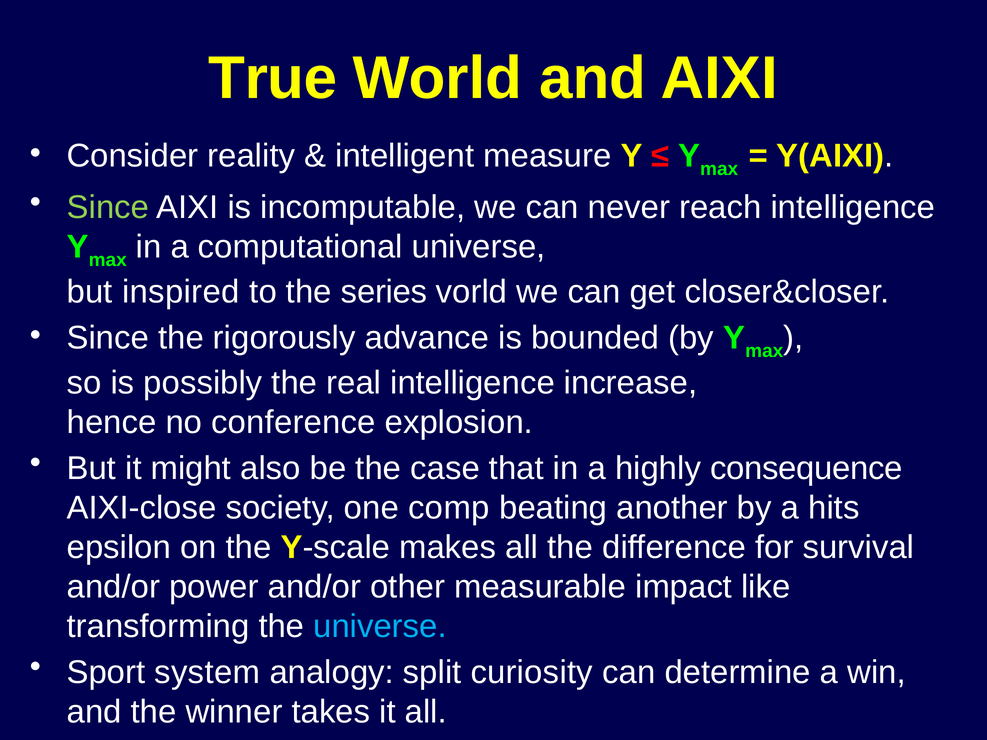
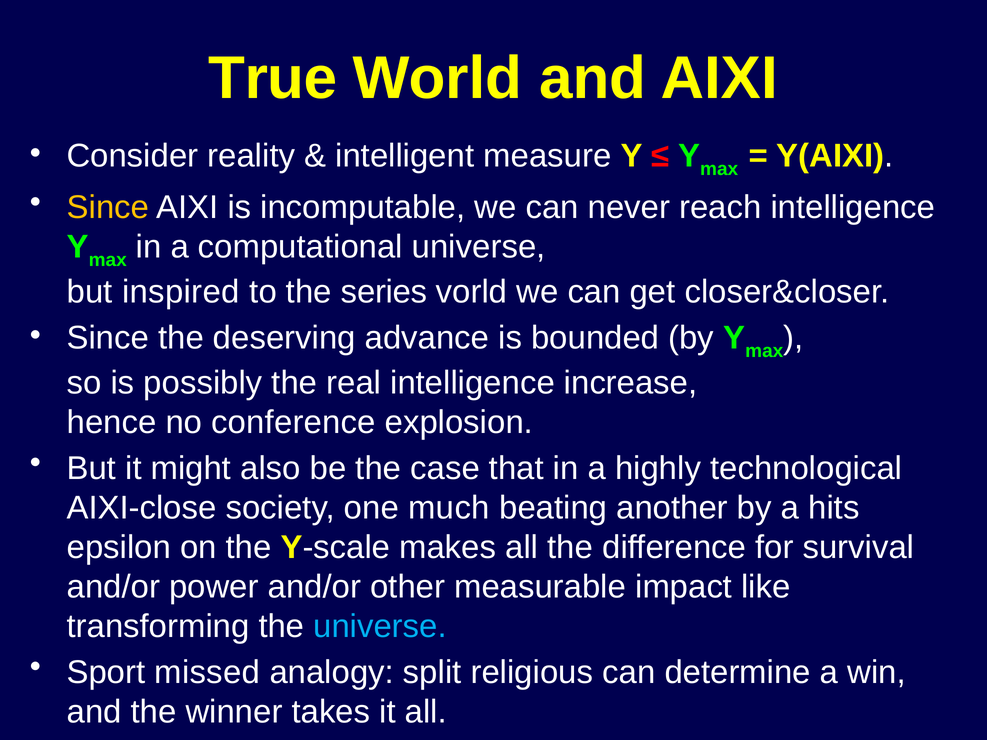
Since colour: light green -> yellow (108, 208)
rigorously: rigorously -> deserving (284, 338)
consequence: consequence -> technological (806, 469)
comp: comp -> much (449, 508)
system: system -> missed (207, 673)
curiosity: curiosity -> religious (532, 673)
